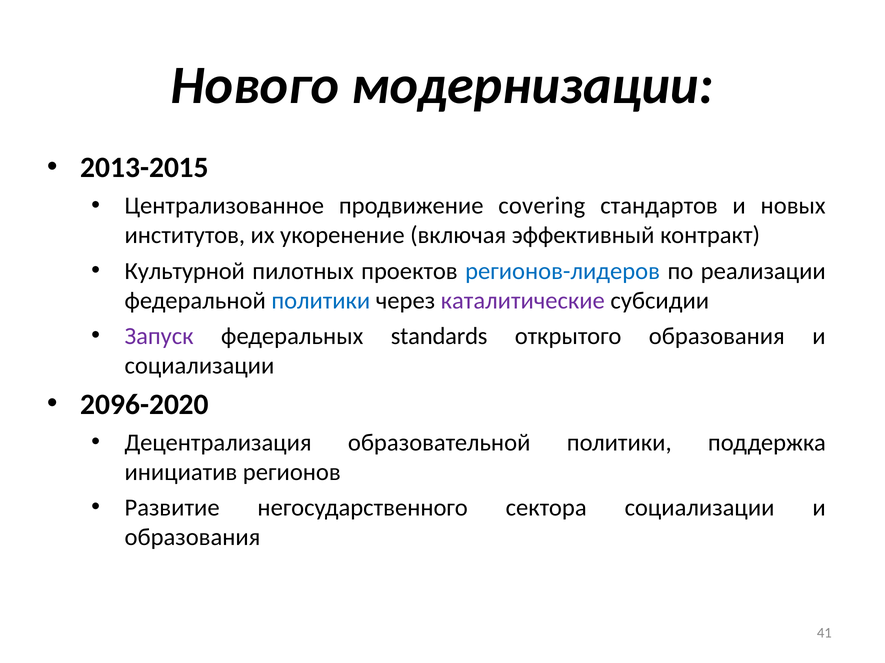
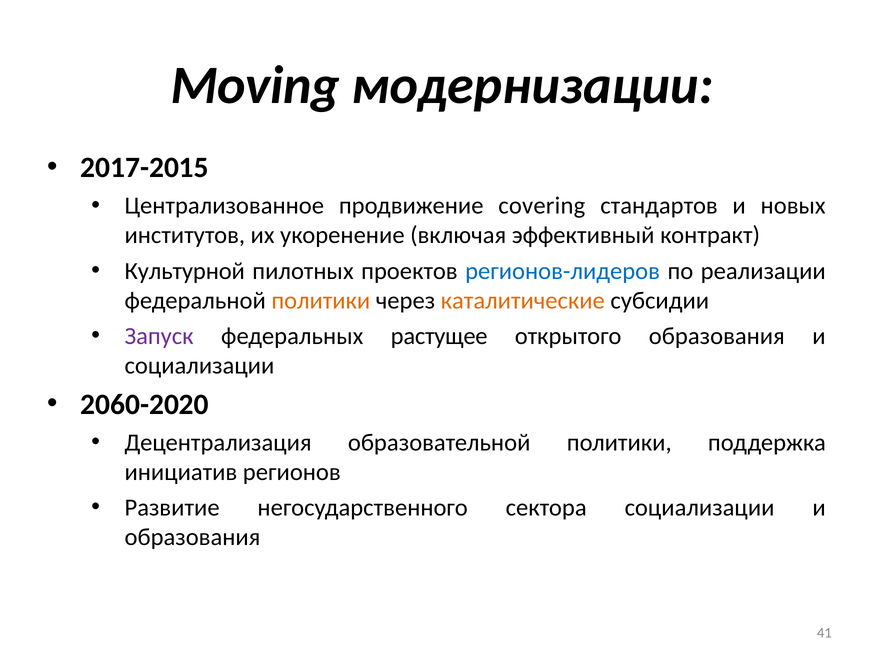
Нового: Нового -> Moving (255, 86)
2013-2015: 2013-2015 -> 2017-2015 (145, 168)
политики colour: blue -> orange (321, 301)
каталитические colour: purple -> orange (523, 301)
standards: standards -> растущее (439, 336)
2096-2020: 2096-2020 -> 2060-2020 (145, 405)
